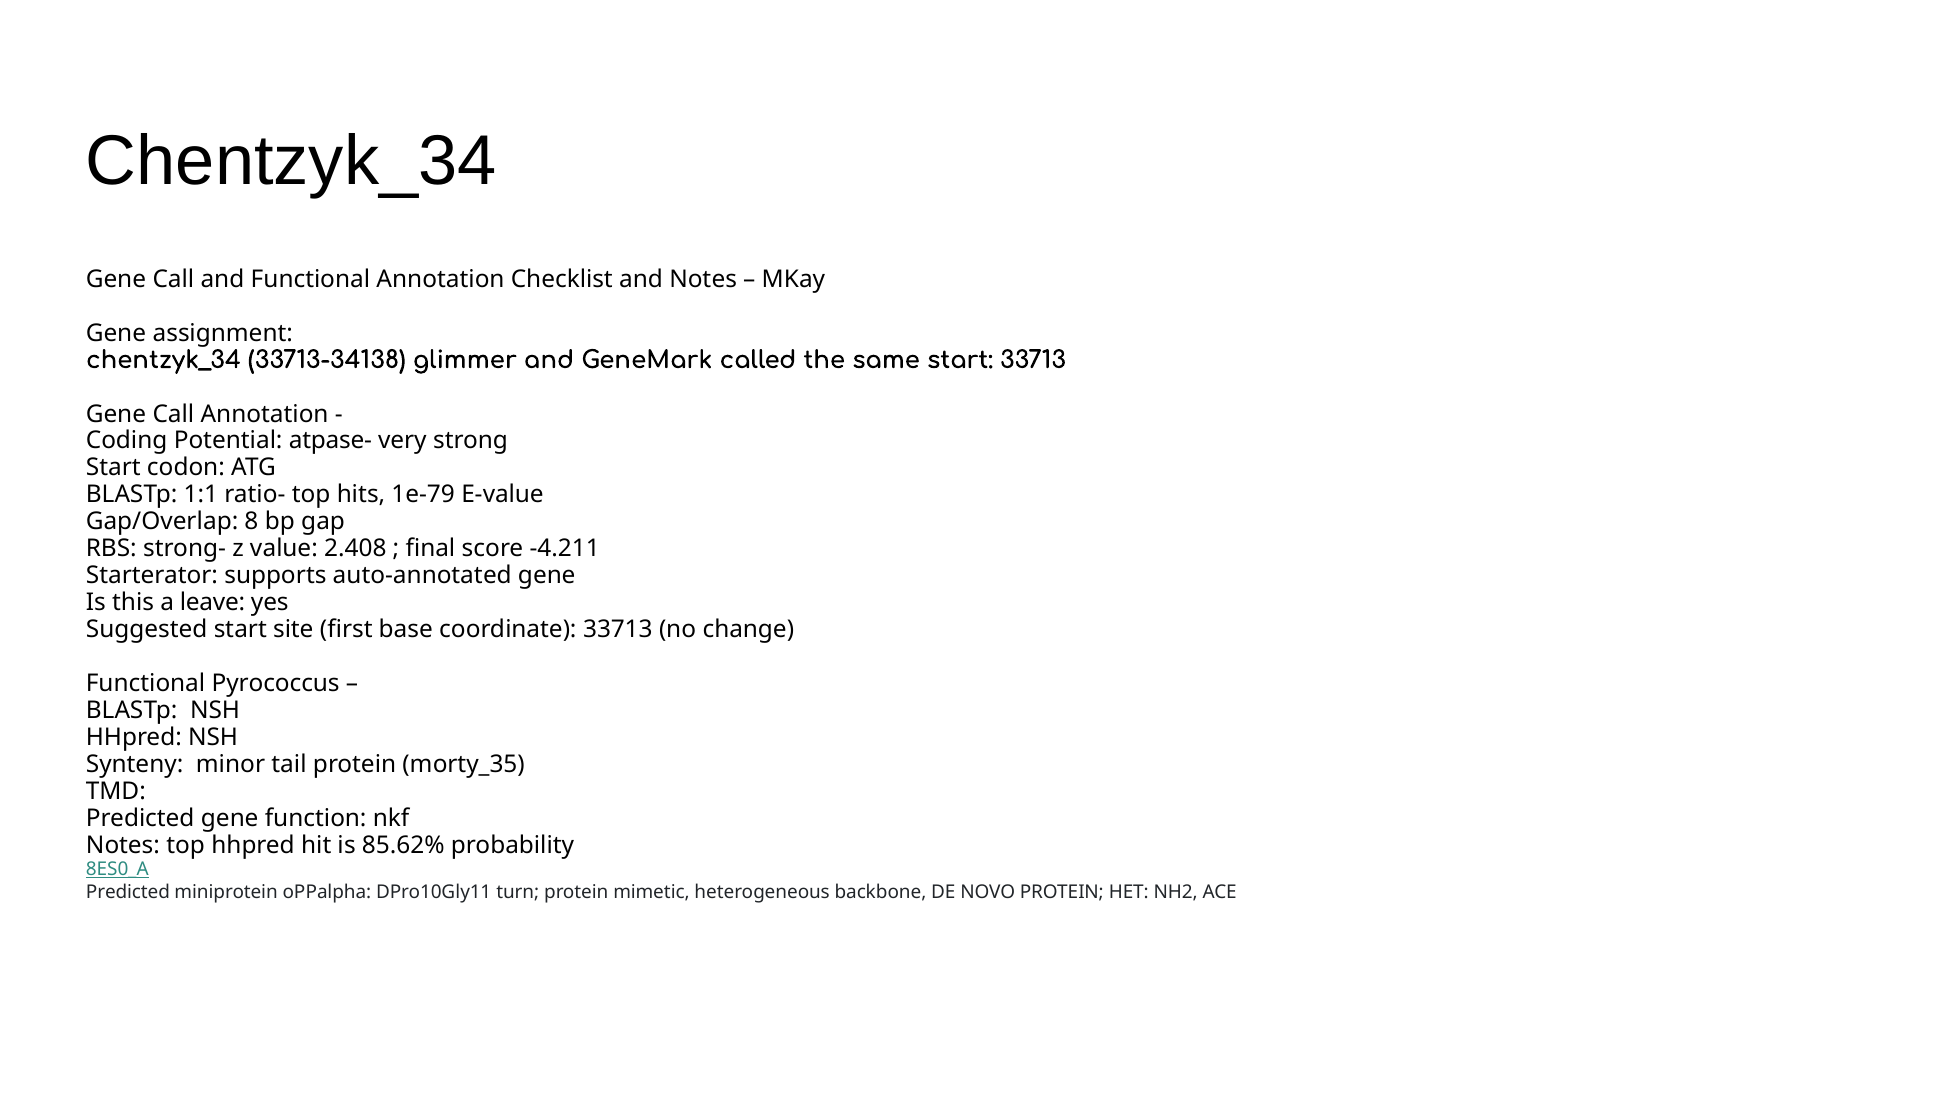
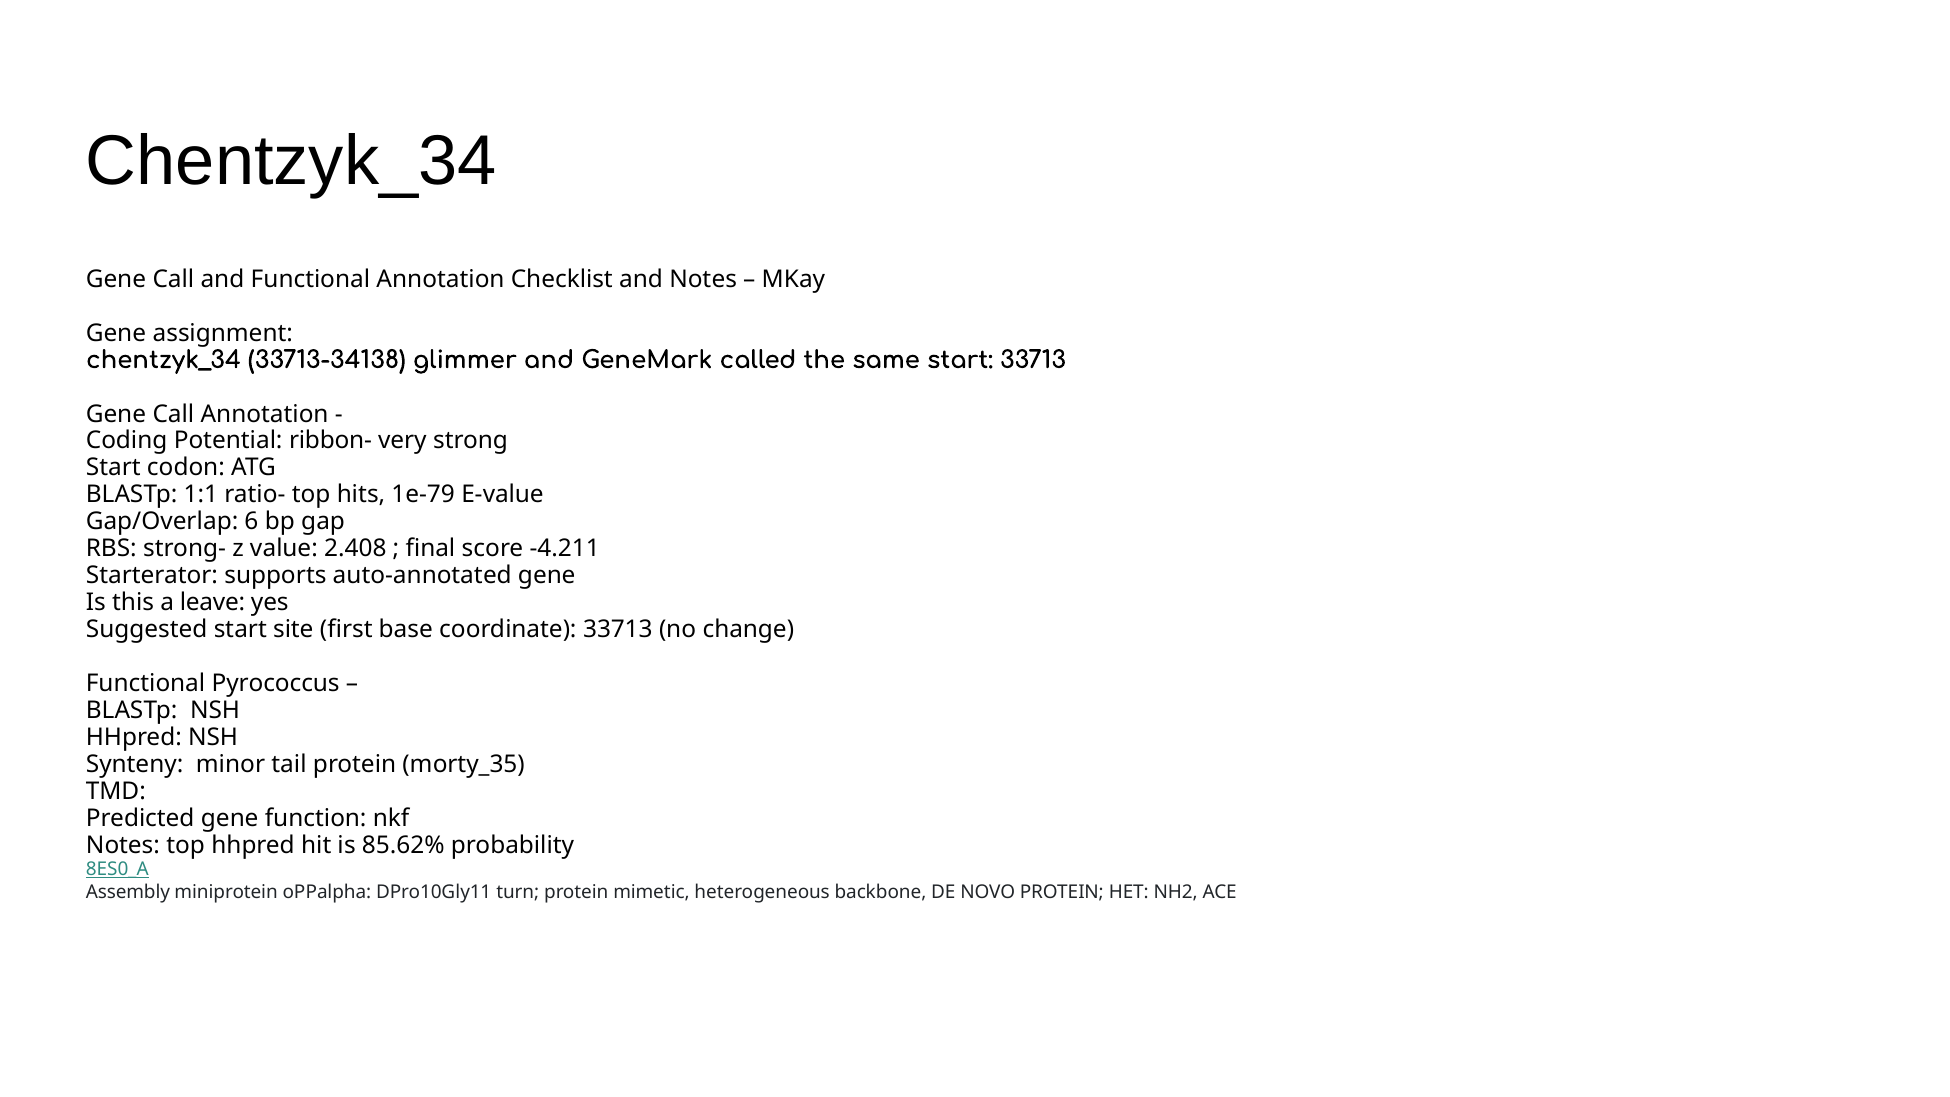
atpase-: atpase- -> ribbon- (330, 441)
8: 8 -> 6 (251, 522)
Predicted: Predicted -> Assembly (128, 893)
